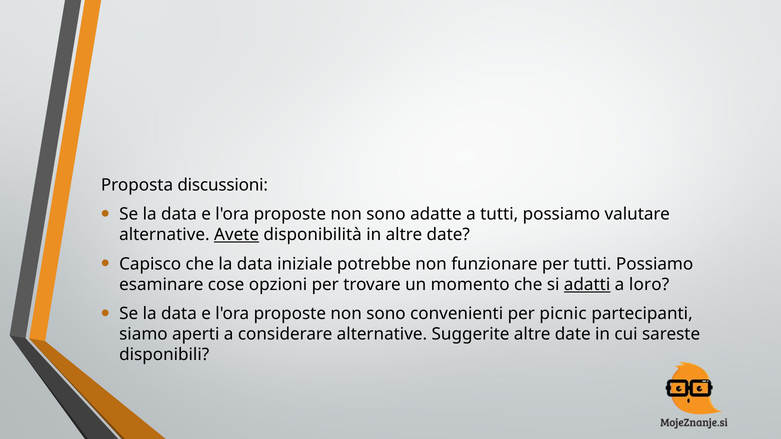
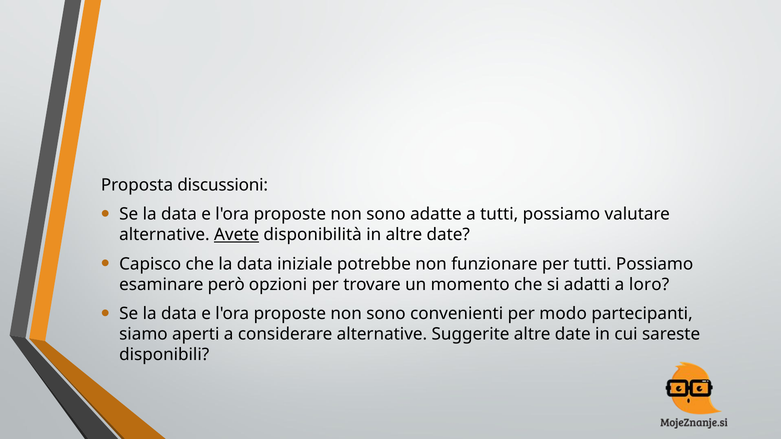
cose: cose -> però (226, 285)
adatti underline: present -> none (587, 285)
picnic: picnic -> modo (563, 314)
